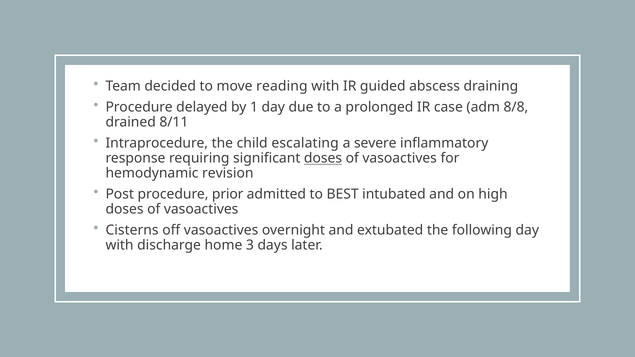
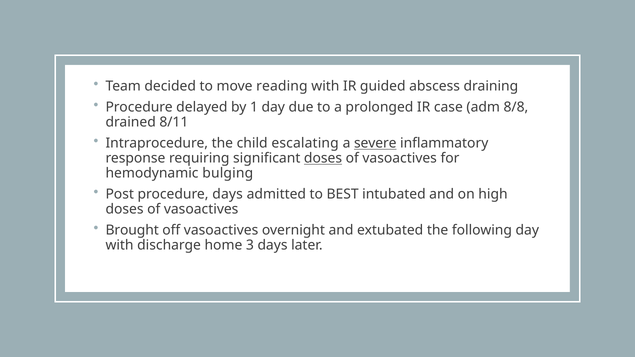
severe underline: none -> present (375, 143)
revision: revision -> bulging (228, 173)
procedure prior: prior -> days (228, 194)
Cisterns: Cisterns -> Brought (132, 230)
